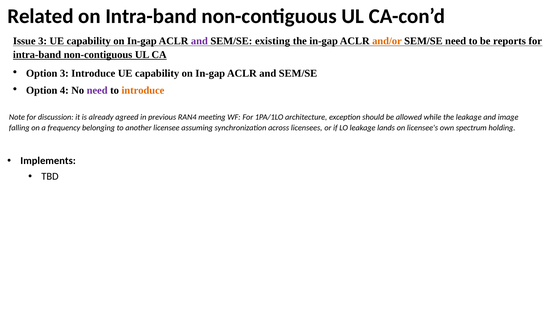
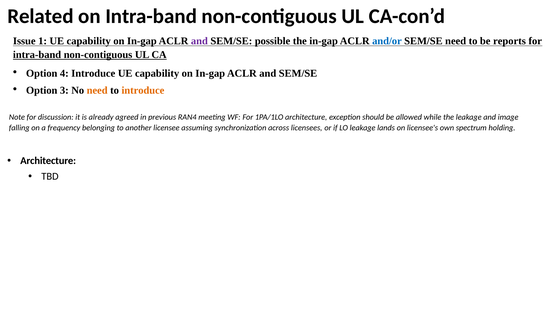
Issue 3: 3 -> 1 (43, 41)
existing: existing -> possible (273, 41)
and/or colour: orange -> blue (387, 41)
Option 3: 3 -> 4 (64, 73)
4: 4 -> 3 (64, 90)
need colour: purple -> orange (97, 90)
Implements: Implements -> Architecture (48, 161)
